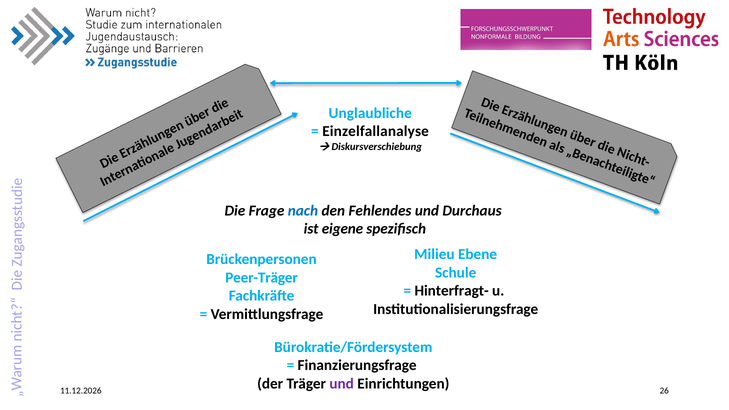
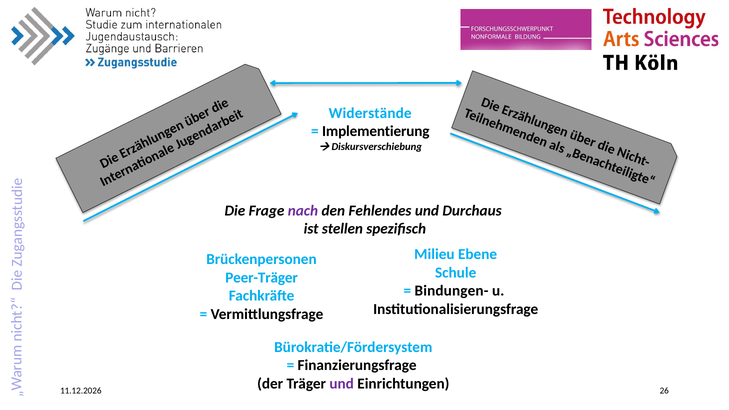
Unglaubliche: Unglaubliche -> Widerstände (370, 113)
Einzelfallanalyse: Einzelfallanalyse -> Implementierung (376, 131)
nach colour: blue -> purple (303, 211)
eigene: eigene -> stellen (342, 229)
Hinterfragt-: Hinterfragt- -> Bindungen- (452, 291)
